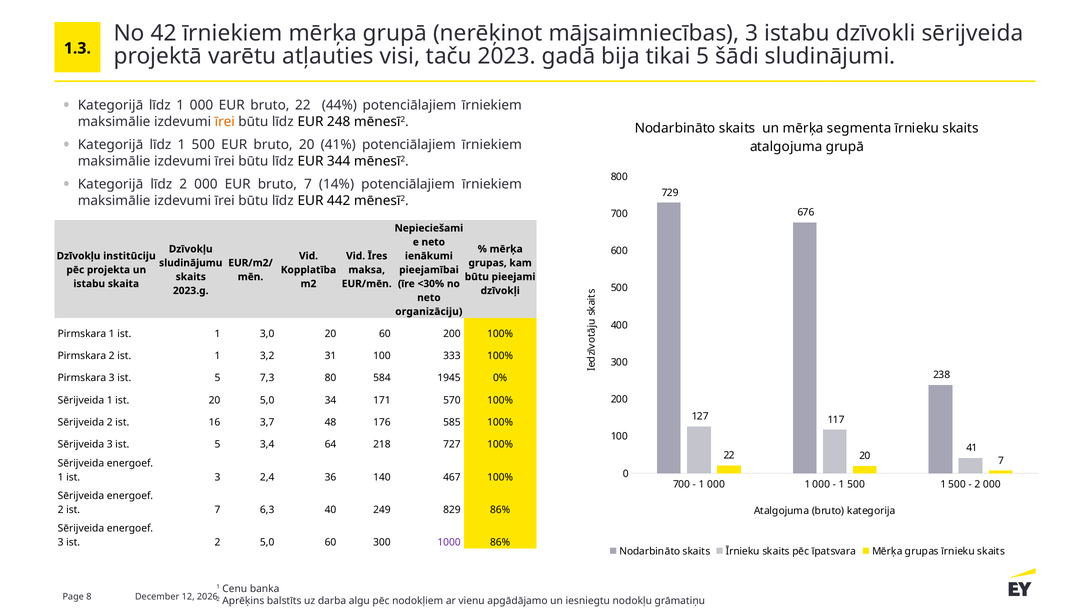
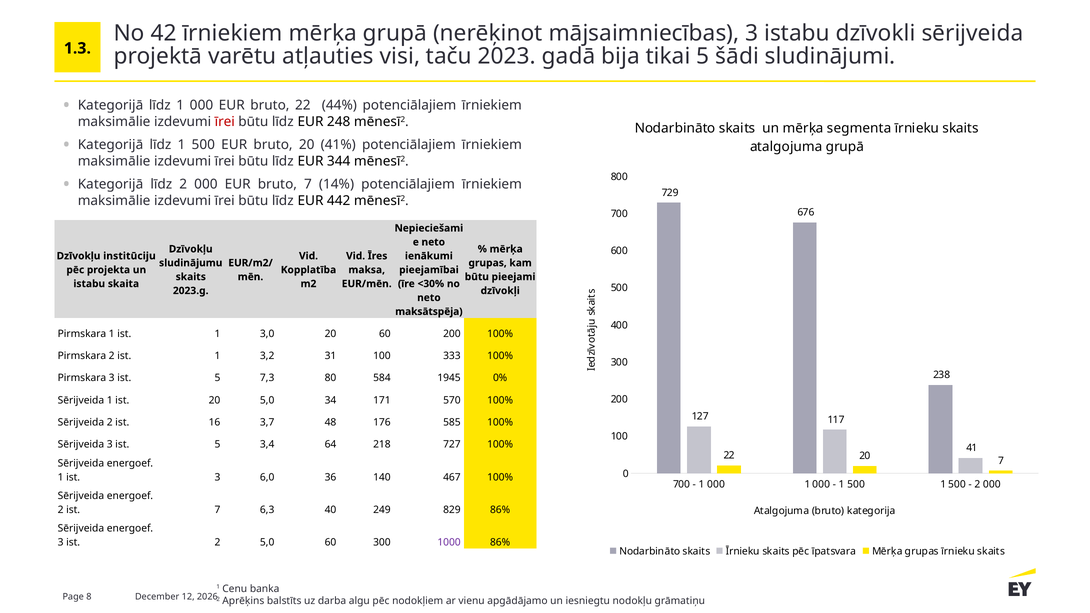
īrei colour: orange -> red (225, 122)
organizāciju: organizāciju -> maksātspēja (429, 312)
2,4: 2,4 -> 6,0 (267, 477)
